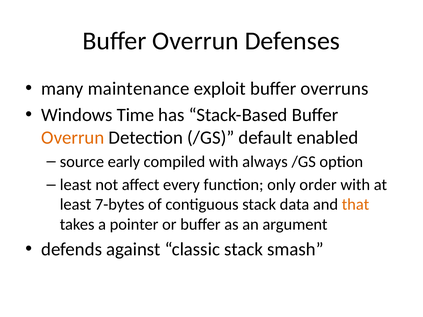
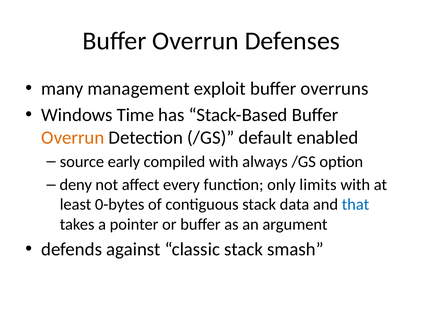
maintenance: maintenance -> management (139, 89)
least: least -> deny (76, 185)
order: order -> limits (318, 185)
7-bytes: 7-bytes -> 0-bytes (120, 205)
that colour: orange -> blue (355, 205)
